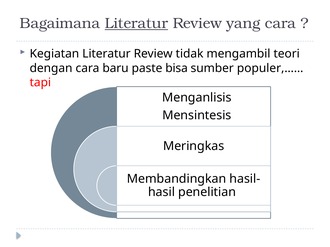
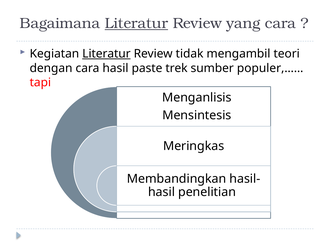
Literatur underline: none -> present (106, 54)
cara baru: baru -> hasil (115, 68)
bisa: bisa -> trek (177, 68)
